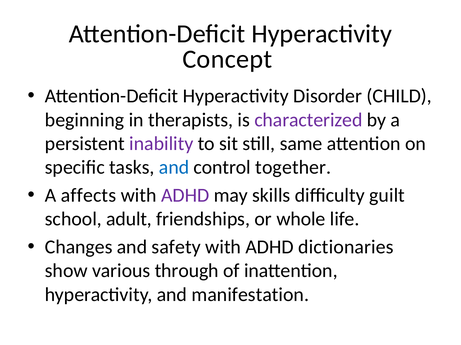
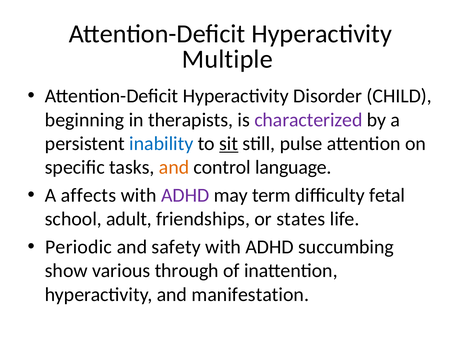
Concept: Concept -> Multiple (227, 59)
inability colour: purple -> blue (161, 144)
sit underline: none -> present (229, 144)
same: same -> pulse (301, 144)
and colour: blue -> orange (174, 168)
together: together -> language (293, 168)
skills: skills -> term (271, 196)
guilt: guilt -> fetal (387, 196)
whole: whole -> states (301, 220)
Changes: Changes -> Periodic (79, 247)
dictionaries: dictionaries -> succumbing (346, 247)
